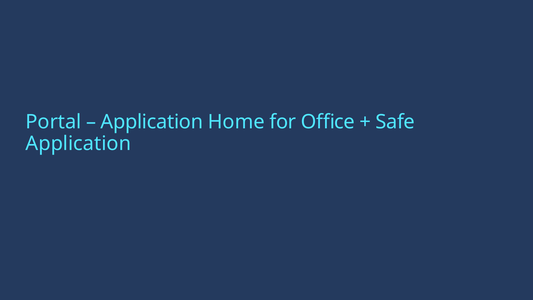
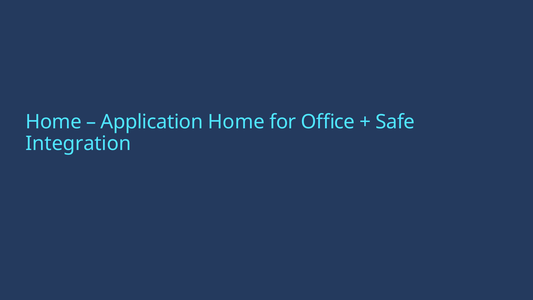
Portal: Portal -> Home (54, 122)
Application: Application -> Integration (78, 143)
